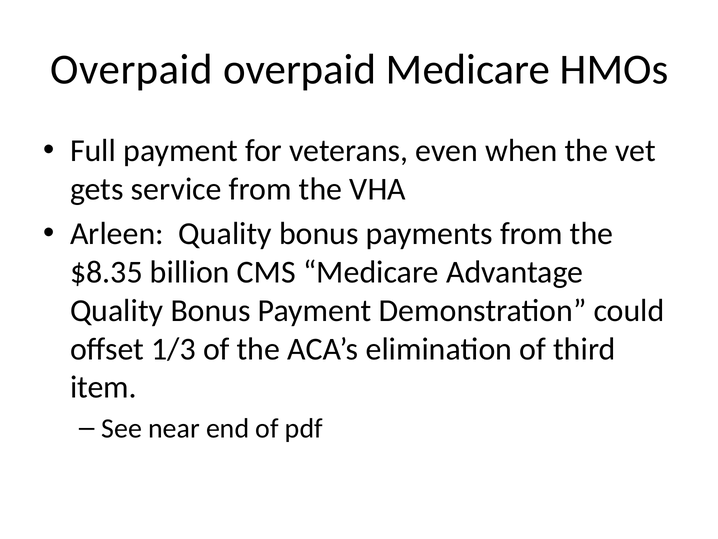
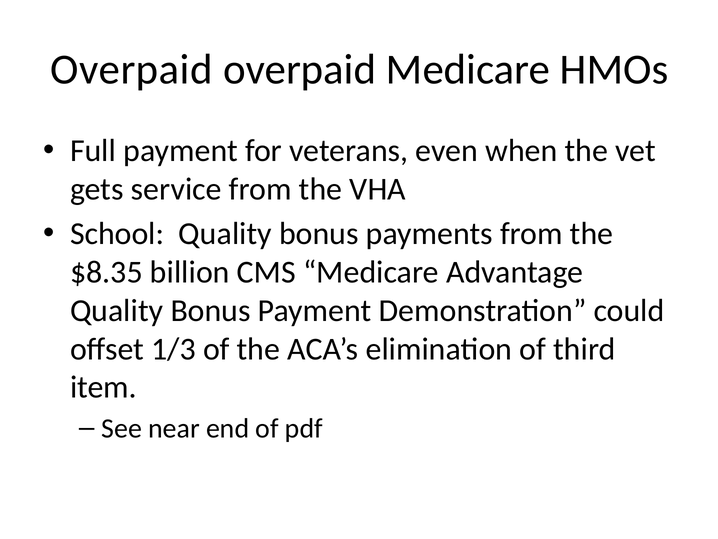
Arleen: Arleen -> School (117, 234)
